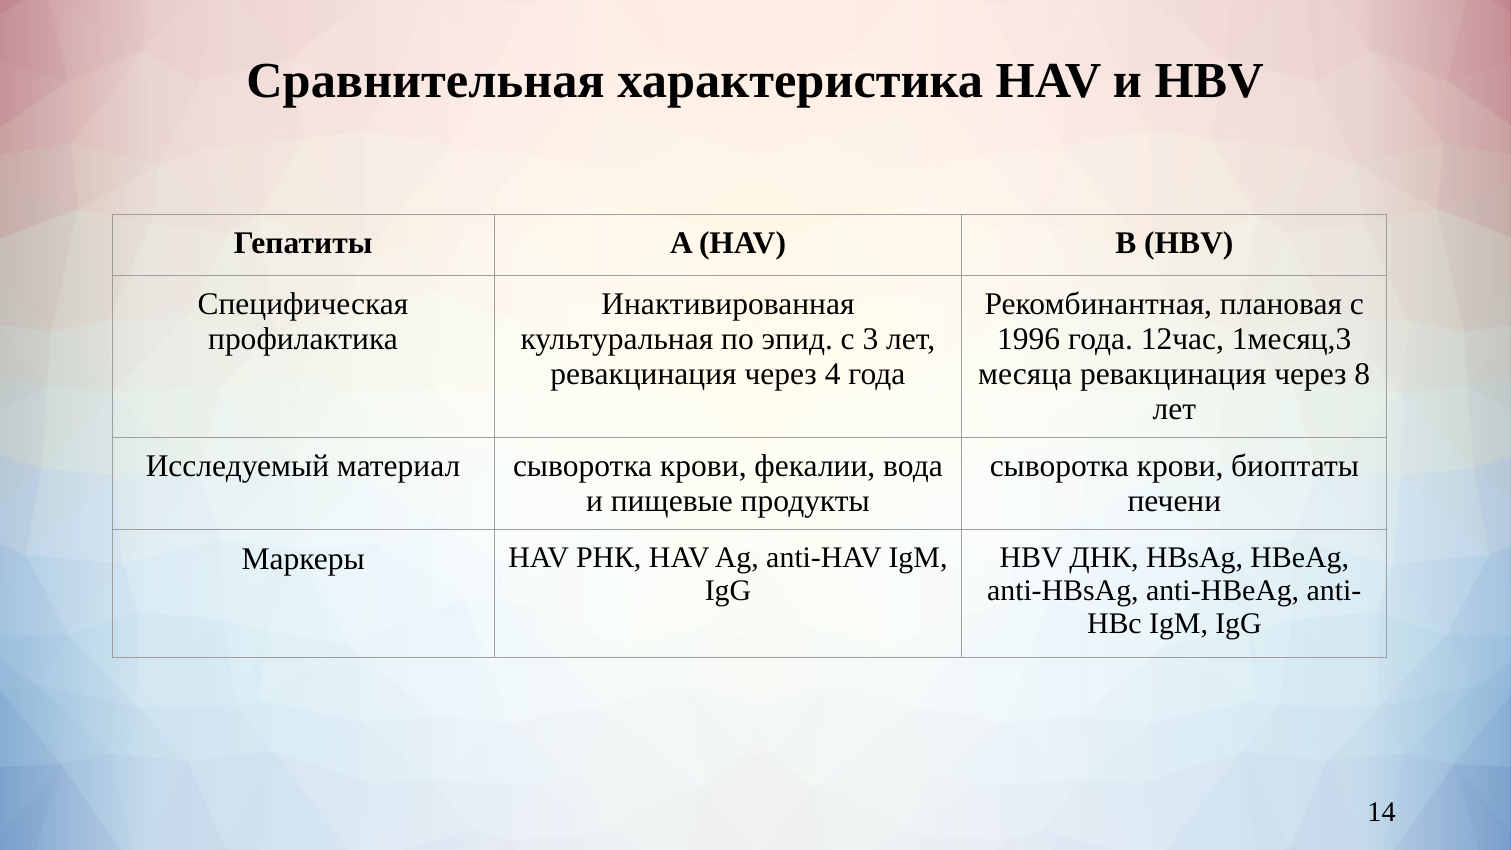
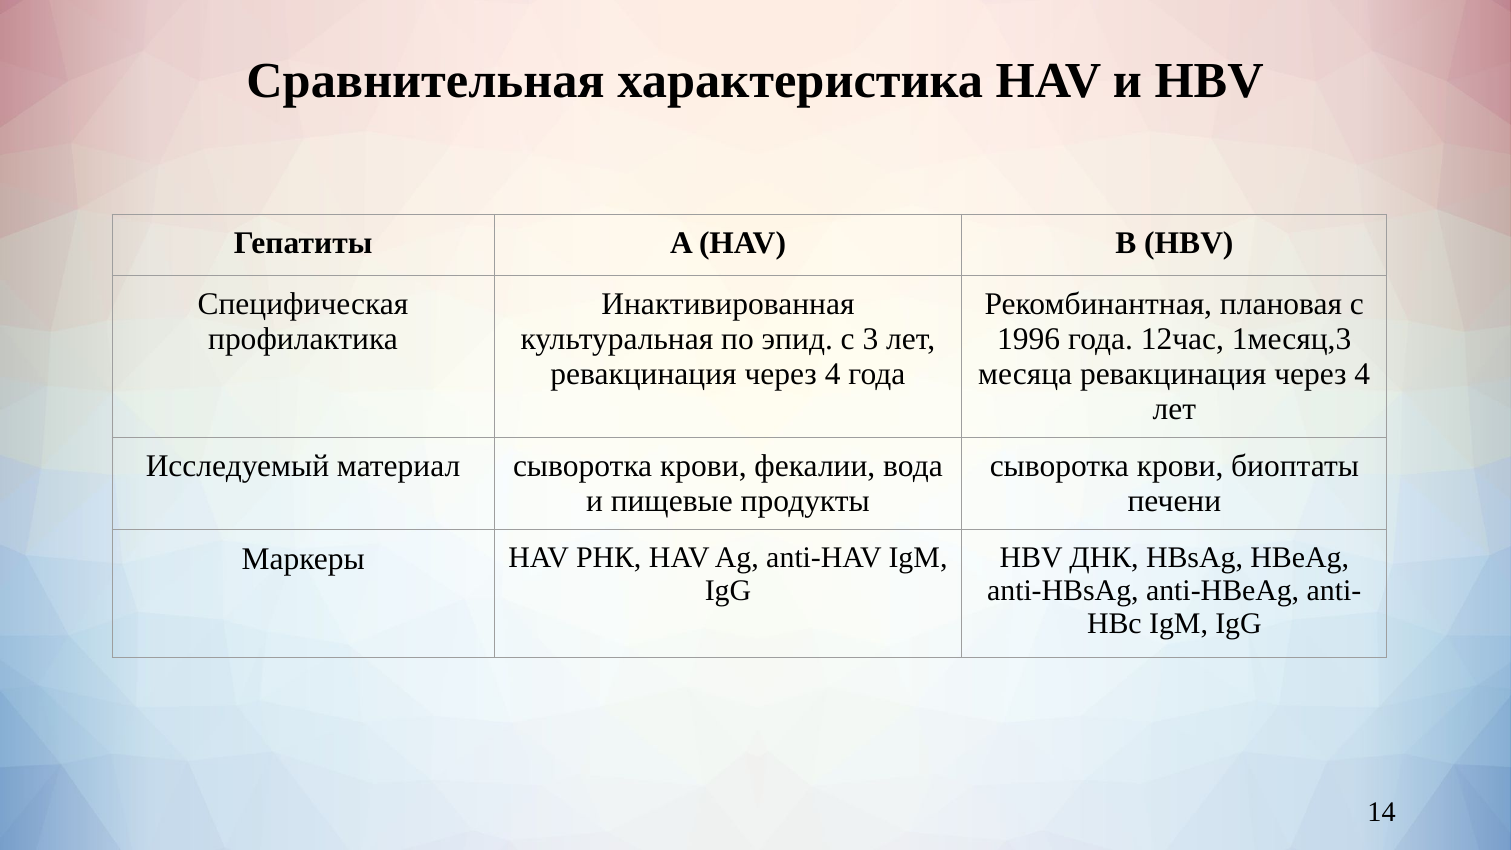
месяца ревакцинация через 8: 8 -> 4 (1362, 374)
